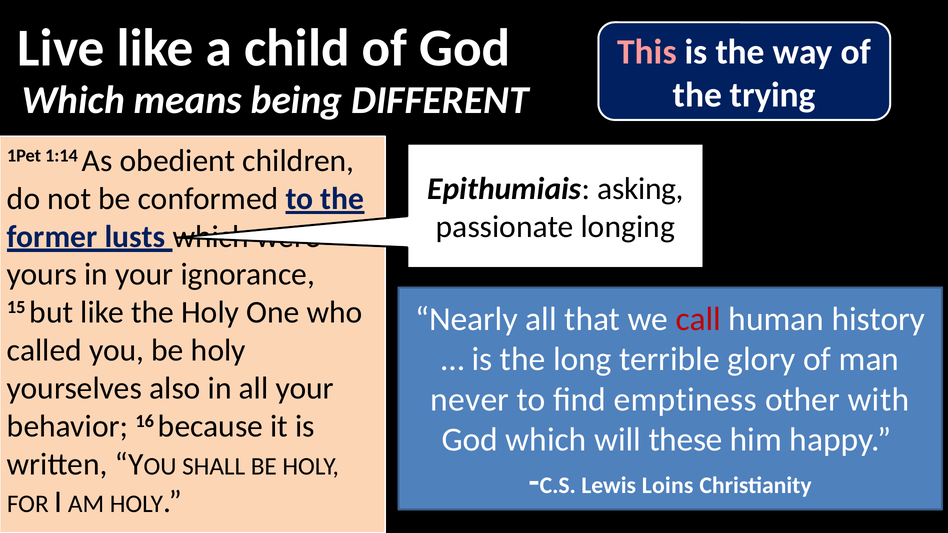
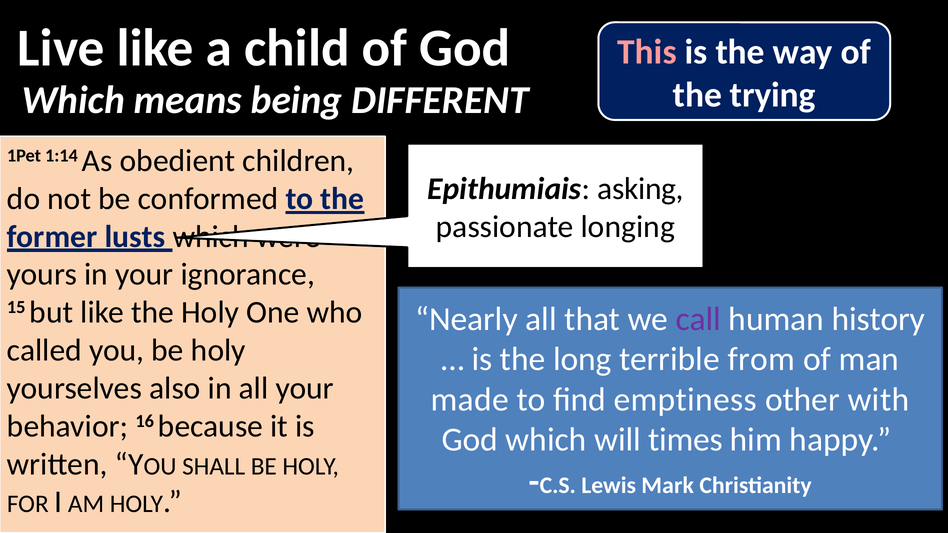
call colour: red -> purple (698, 319)
glory: glory -> from (761, 359)
never: never -> made (470, 400)
these: these -> times (686, 440)
Loins: Loins -> Mark (668, 486)
